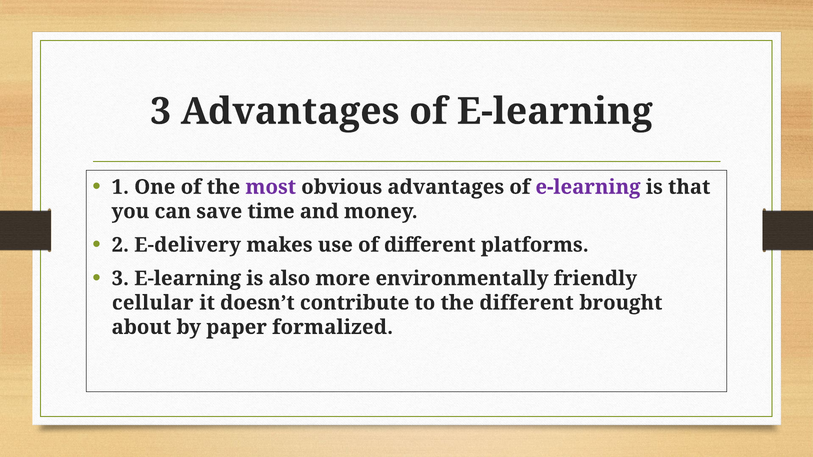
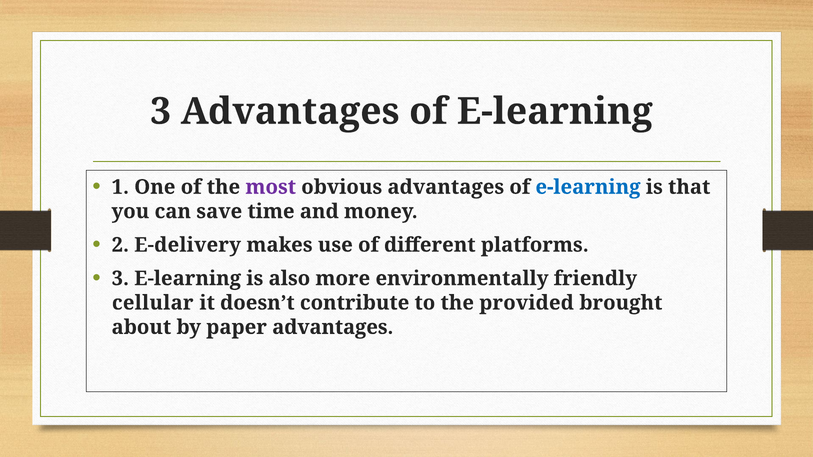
e-learning colour: purple -> blue (588, 187)
the different: different -> provided (527, 303)
paper formalized: formalized -> advantages (333, 327)
